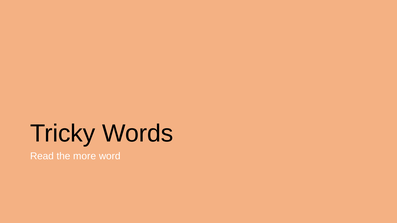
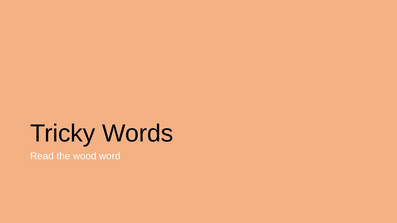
more: more -> wood (85, 156)
